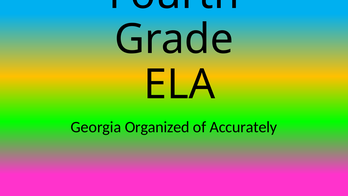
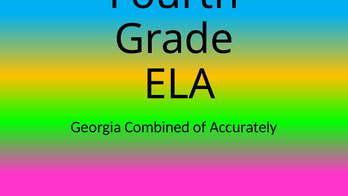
Organized: Organized -> Combined (157, 127)
